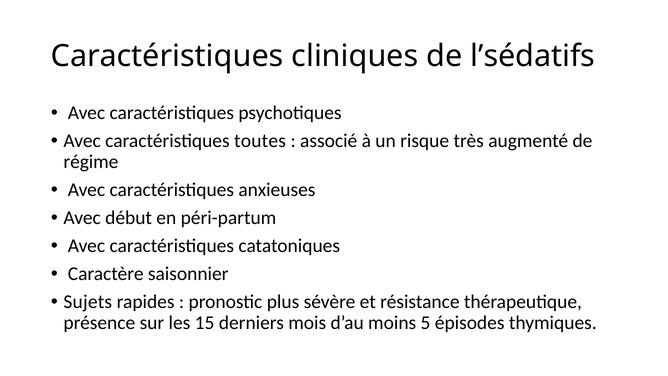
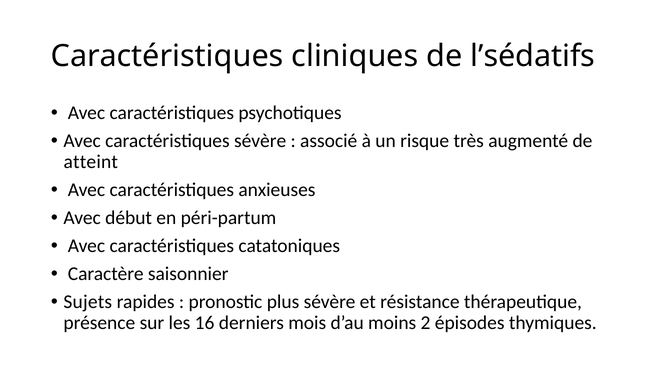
caractéristiques toutes: toutes -> sévère (260, 141)
régime: régime -> atteint (91, 162)
15: 15 -> 16 (205, 323)
5: 5 -> 2 (426, 323)
